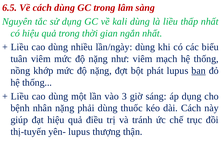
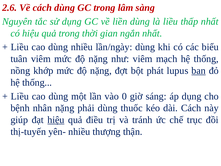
6.5: 6.5 -> 2.6 (10, 8)
kali: kali -> liền (120, 21)
3: 3 -> 0 (124, 96)
hiệu underline: none -> present (56, 120)
yên- lupus: lupus -> nhiều (79, 131)
